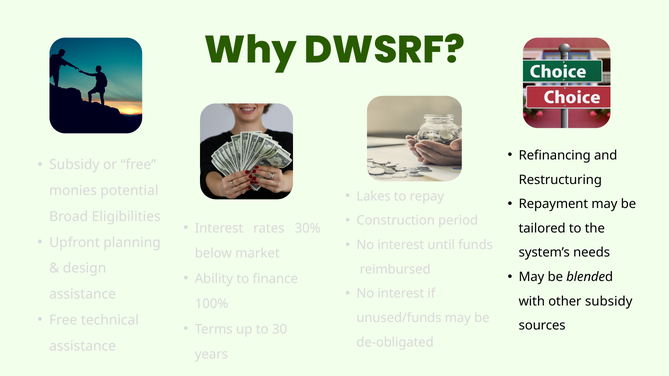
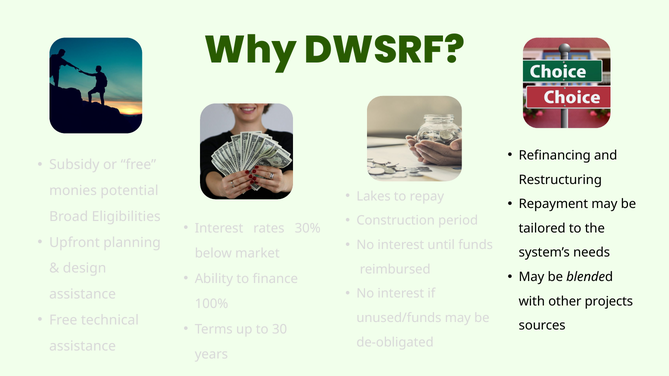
other subsidy: subsidy -> projects (609, 302)
